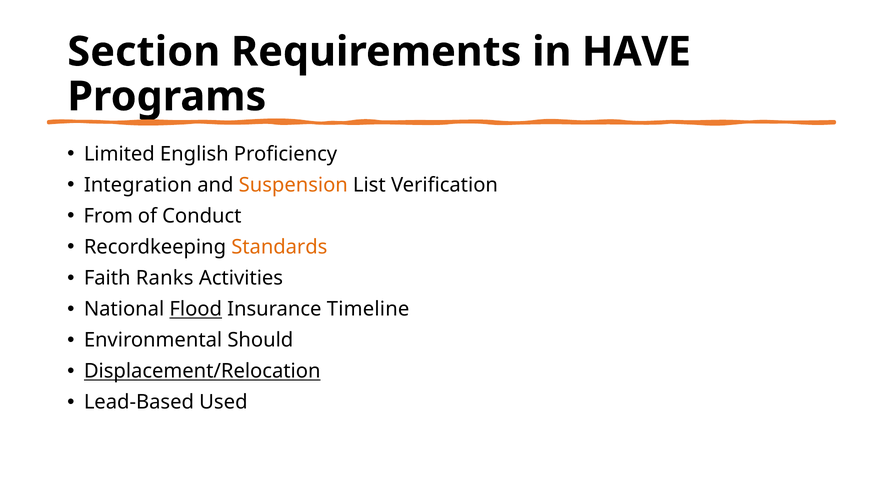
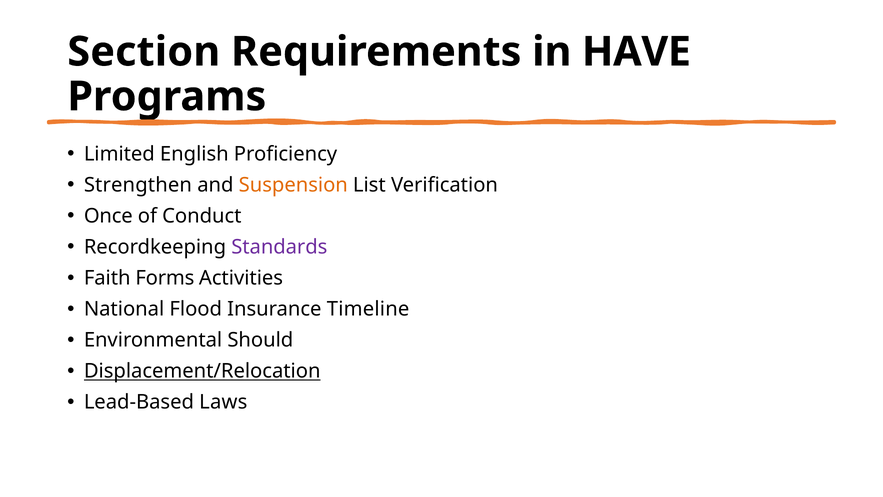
Integration: Integration -> Strengthen (138, 185)
From: From -> Once (108, 216)
Standards colour: orange -> purple (279, 247)
Ranks: Ranks -> Forms (165, 278)
Flood underline: present -> none (196, 309)
Used: Used -> Laws (223, 402)
